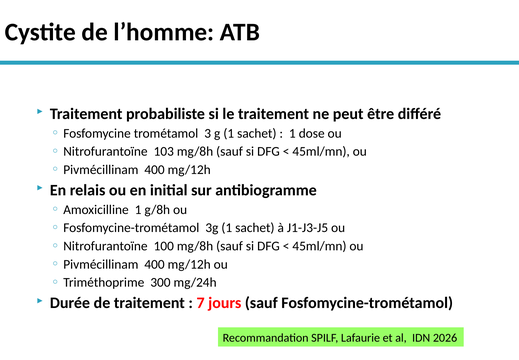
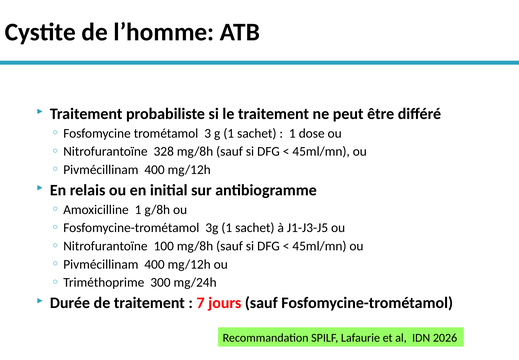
103: 103 -> 328 (164, 151)
